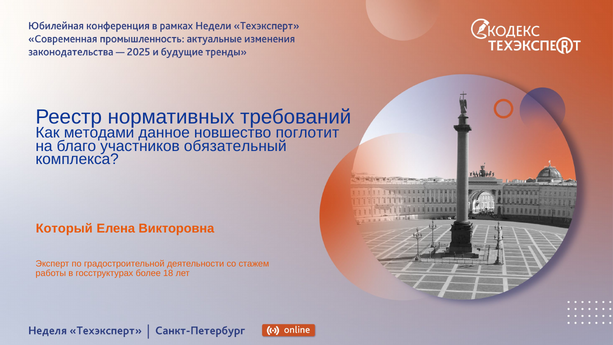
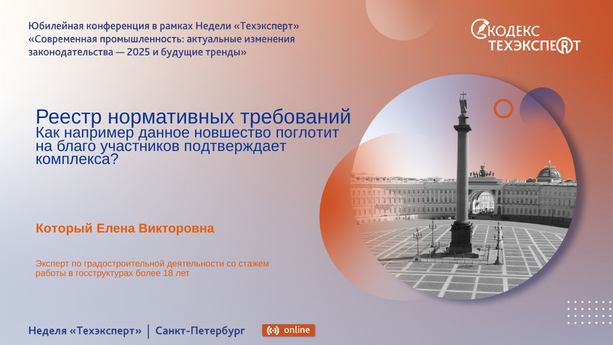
методами: методами -> например (99, 133)
обязательный: обязательный -> подтверждает (235, 146)
